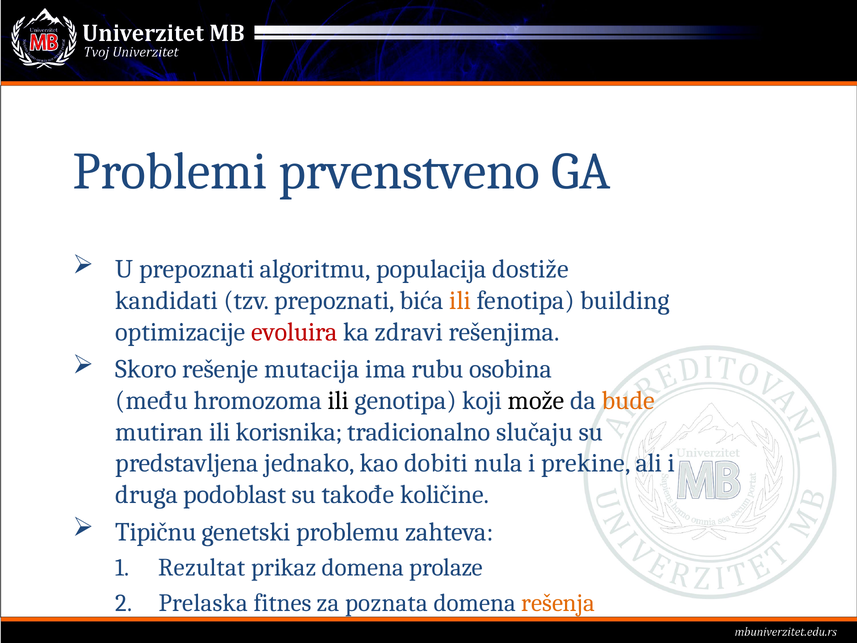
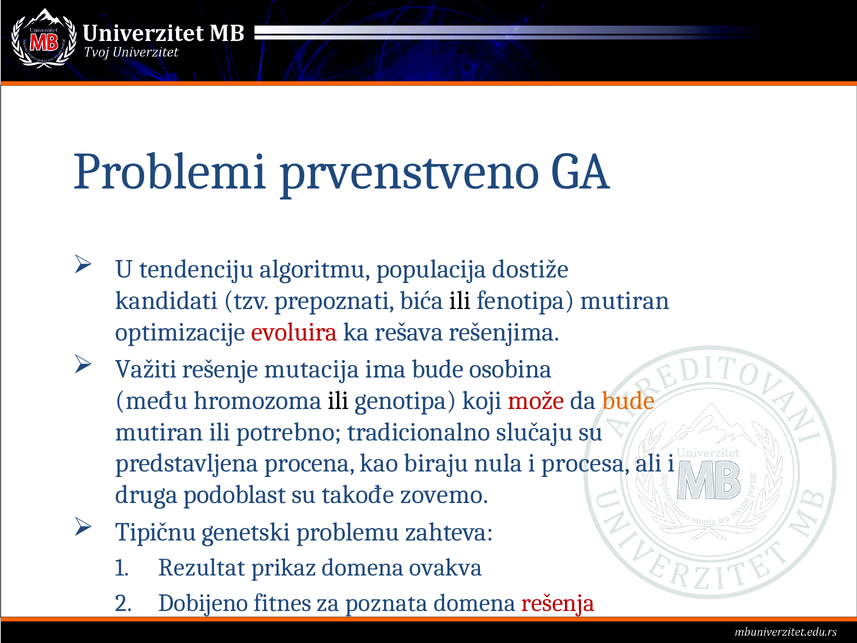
U prepoznati: prepoznati -> tendenciju (197, 269)
ili colour: orange -> black (460, 300)
fenotipa building: building -> mutiran (625, 300)
zdravi: zdravi -> rešava (409, 332)
Skoro: Skoro -> Važiti (146, 369)
ima rubu: rubu -> bude (438, 369)
može colour: black -> red (536, 400)
korisnika: korisnika -> potrebno (289, 432)
jednako: jednako -> procena (310, 463)
dobiti: dobiti -> biraju (436, 463)
prekine: prekine -> procesa (586, 463)
količine: količine -> zovemo (444, 495)
prolaze: prolaze -> ovakva (446, 568)
Prelaska: Prelaska -> Dobijeno (203, 603)
rešenja colour: orange -> red (558, 603)
